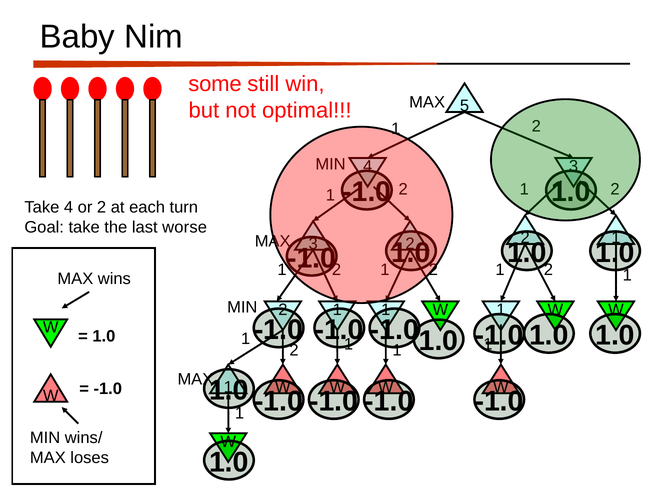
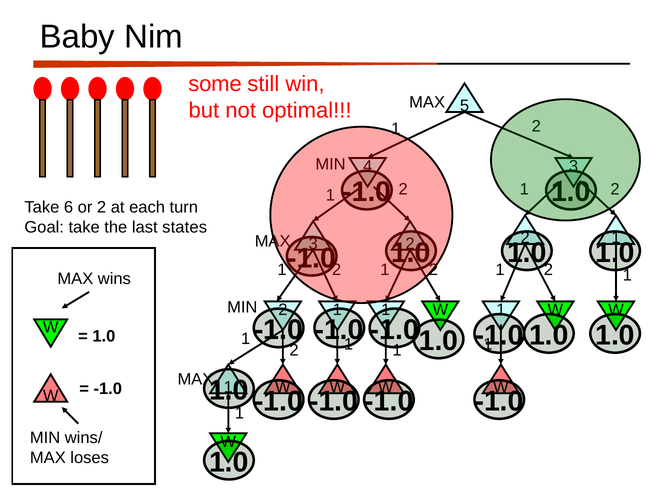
Take 4: 4 -> 6 (69, 208)
worse: worse -> states (185, 227)
